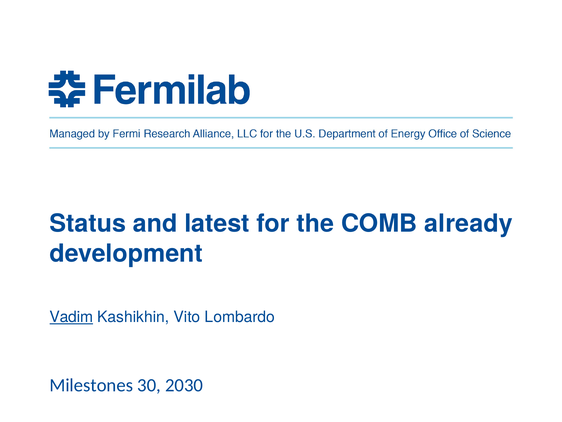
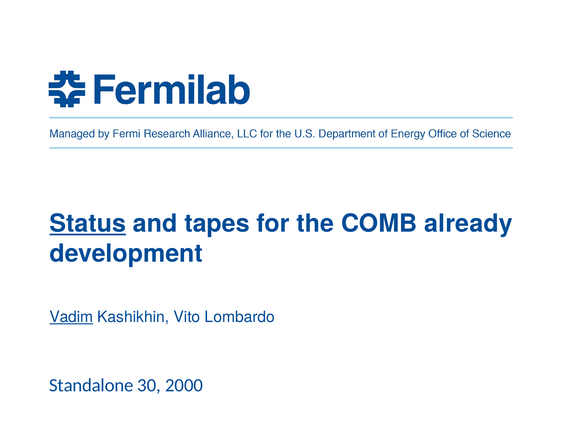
Status underline: none -> present (88, 223)
latest: latest -> tapes (217, 223)
Milestones: Milestones -> Standalone (91, 385)
2030: 2030 -> 2000 (184, 385)
